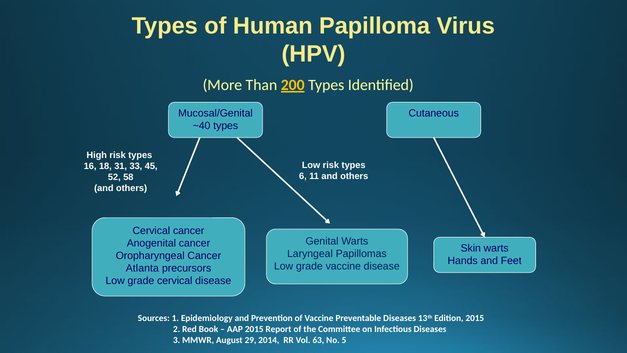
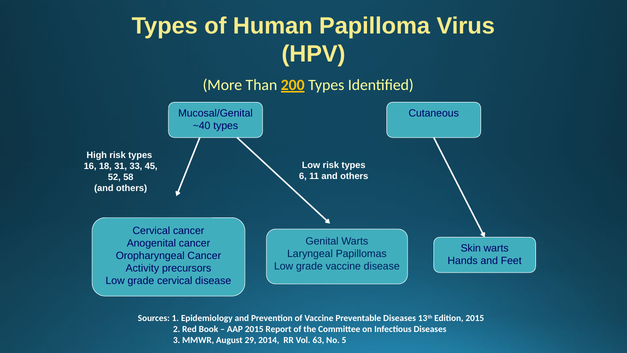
Atlanta: Atlanta -> Activity (142, 268)
